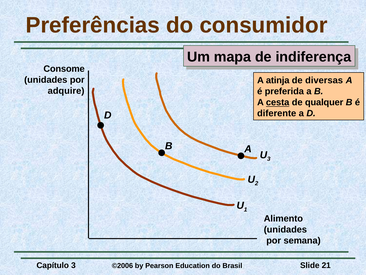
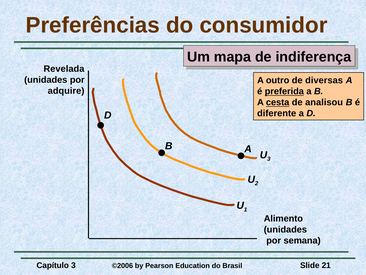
Consome: Consome -> Revelada (64, 69)
atinja: atinja -> outro (278, 80)
preferida underline: none -> present (284, 91)
qualquer: qualquer -> analisou (324, 102)
